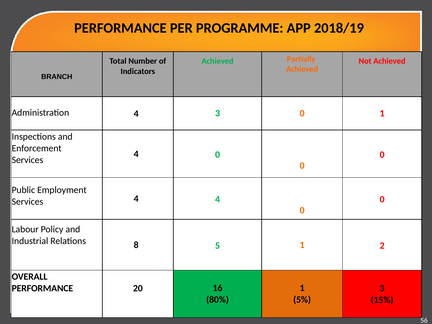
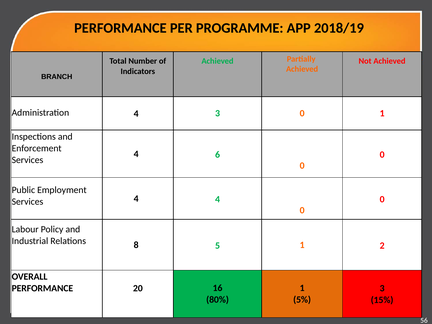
0: 0 -> 6 (218, 155)
